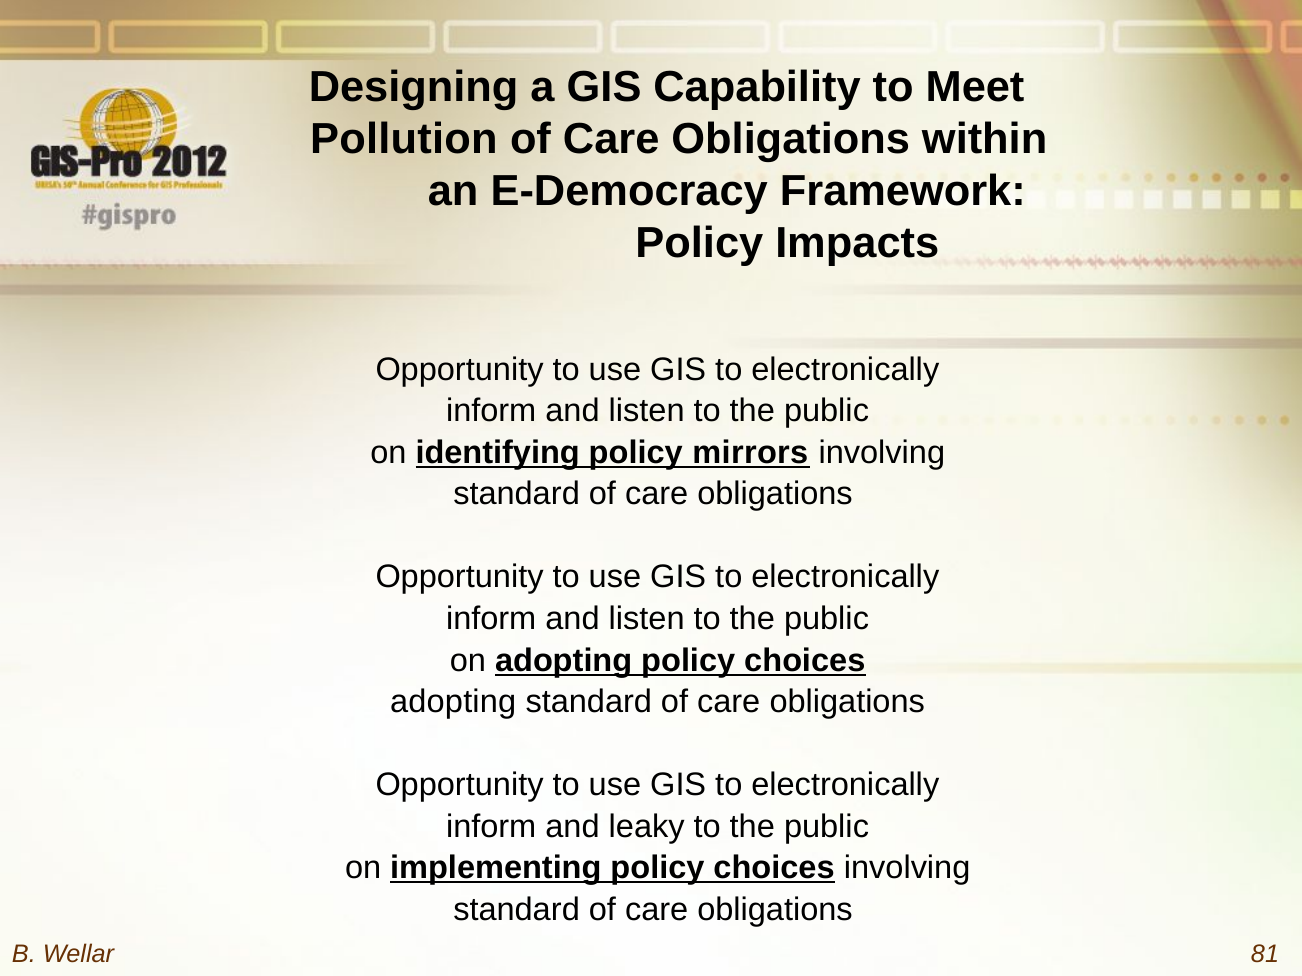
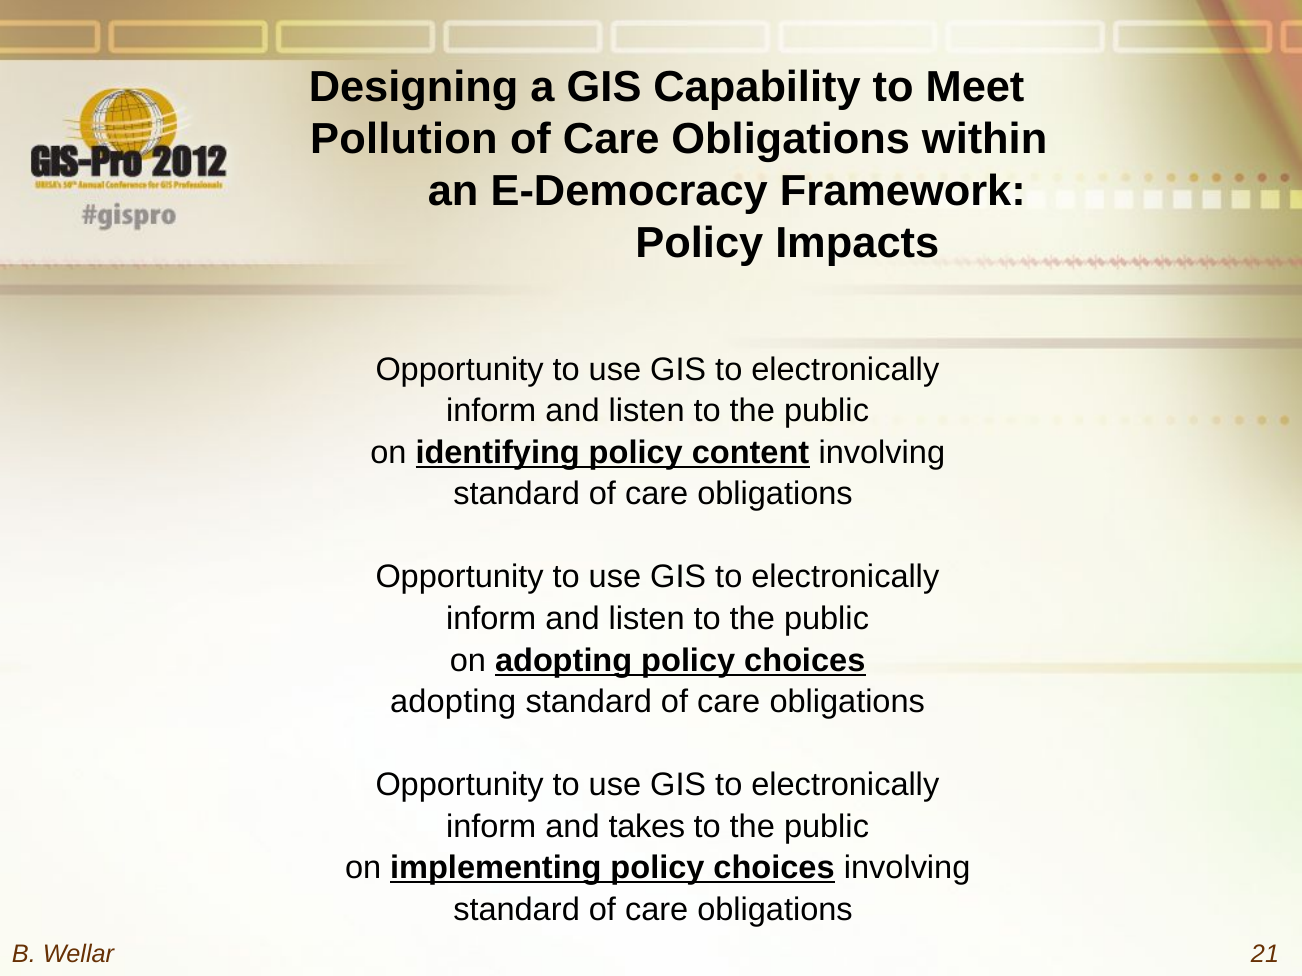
mirrors: mirrors -> content (751, 453)
leaky: leaky -> takes (647, 827)
81: 81 -> 21 (1265, 954)
